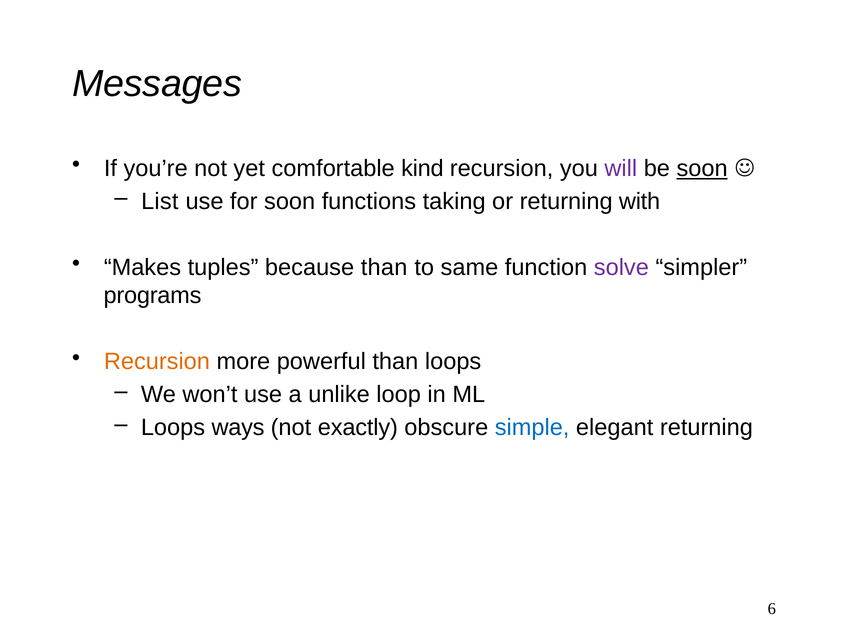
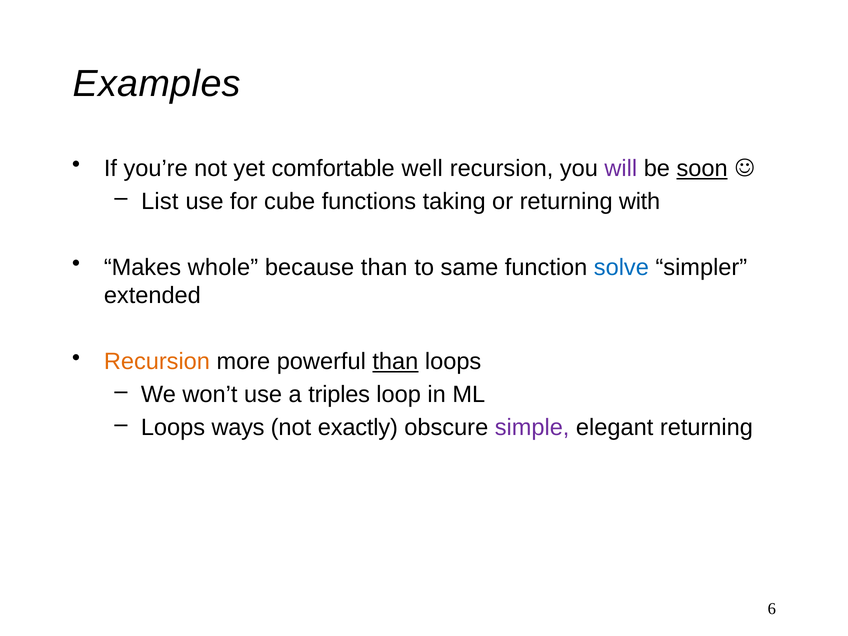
Messages: Messages -> Examples (157, 84)
kind: kind -> well (422, 168)
for soon: soon -> cube (290, 201)
tuples: tuples -> whole (223, 267)
solve colour: purple -> blue (621, 267)
programs: programs -> extended (152, 296)
than underline: none -> present (395, 362)
unlike: unlike -> triples (339, 395)
simple colour: blue -> purple (532, 428)
